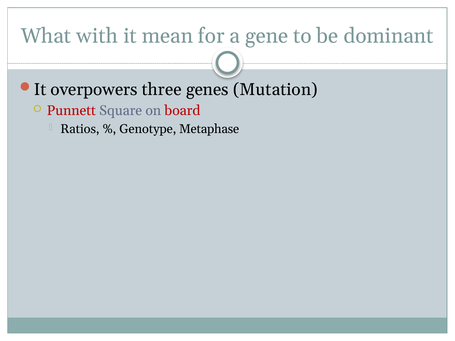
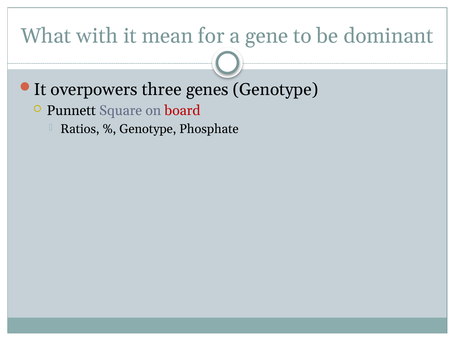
genes Mutation: Mutation -> Genotype (275, 90)
Punnett colour: red -> black (71, 111)
Metaphase: Metaphase -> Phosphate (209, 129)
